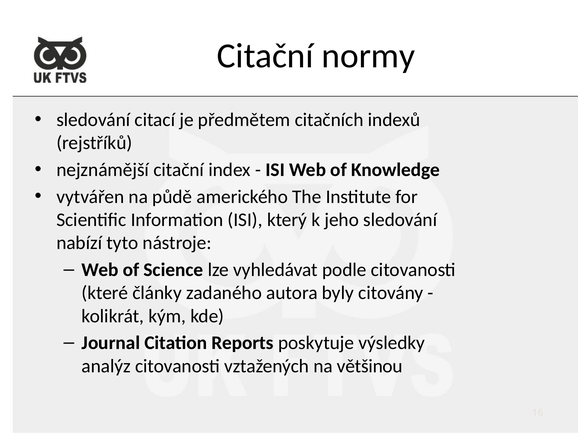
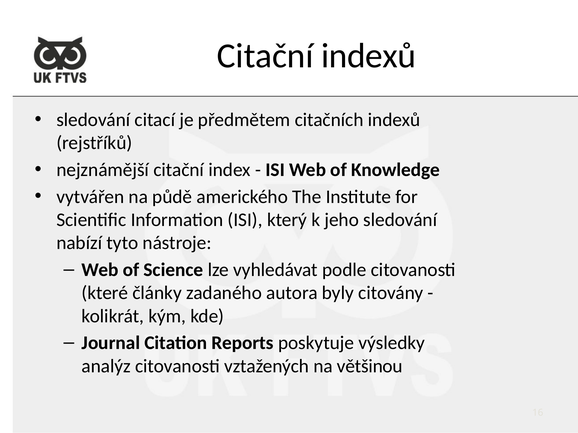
Citační normy: normy -> indexů (369, 56)
